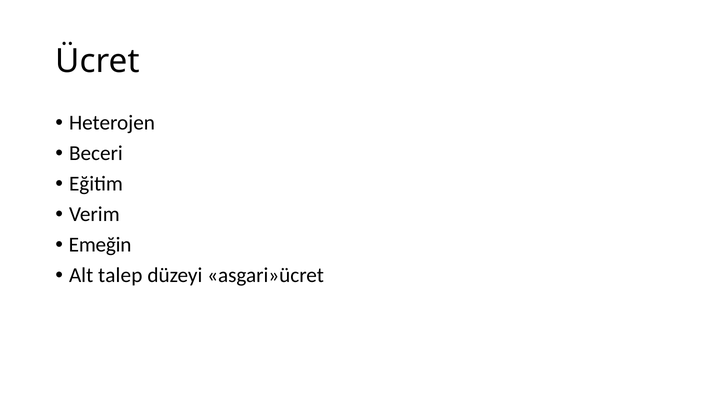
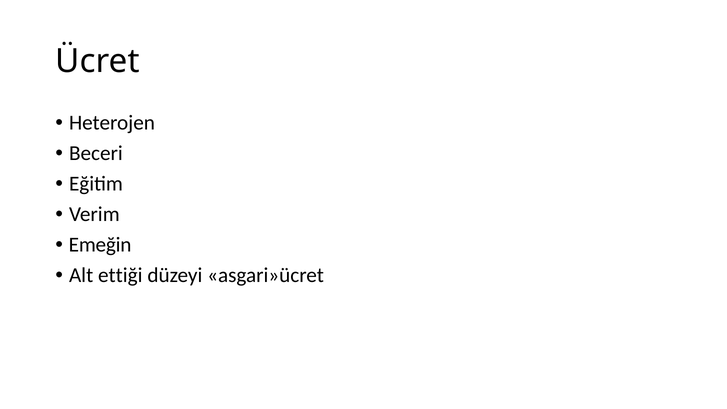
talep: talep -> ettiği (120, 275)
